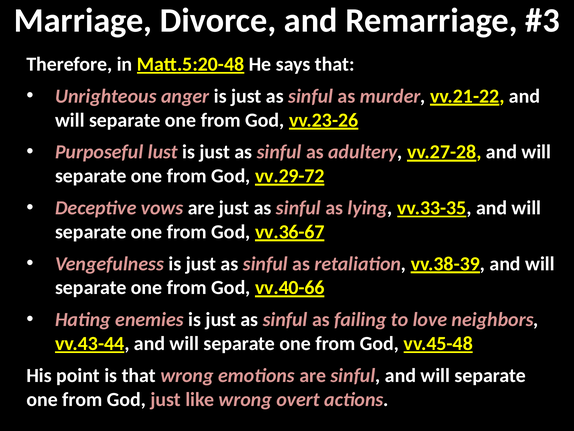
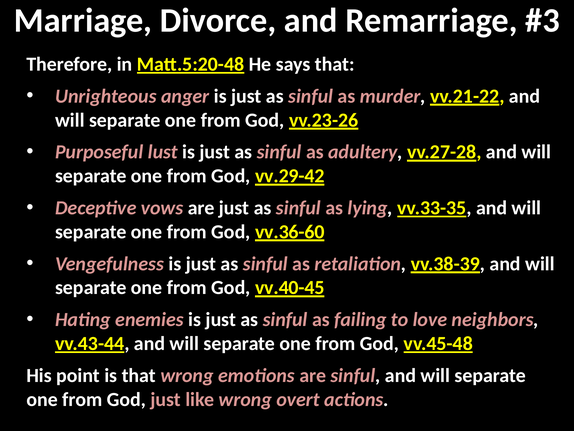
vv.29-72: vv.29-72 -> vv.29-42 (290, 176)
vv.36-67: vv.36-67 -> vv.36-60 (290, 232)
vv.40-66: vv.40-66 -> vv.40-45 (290, 287)
